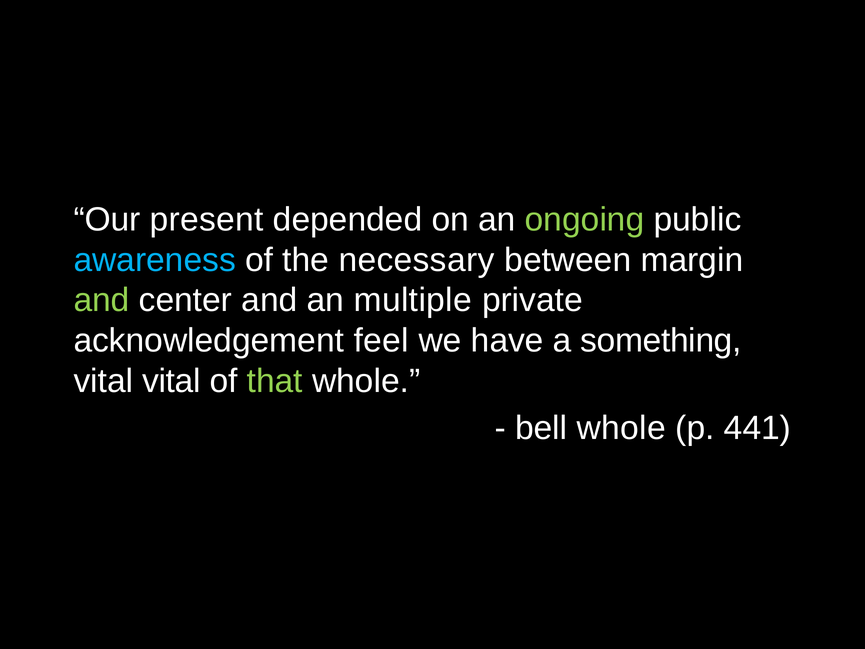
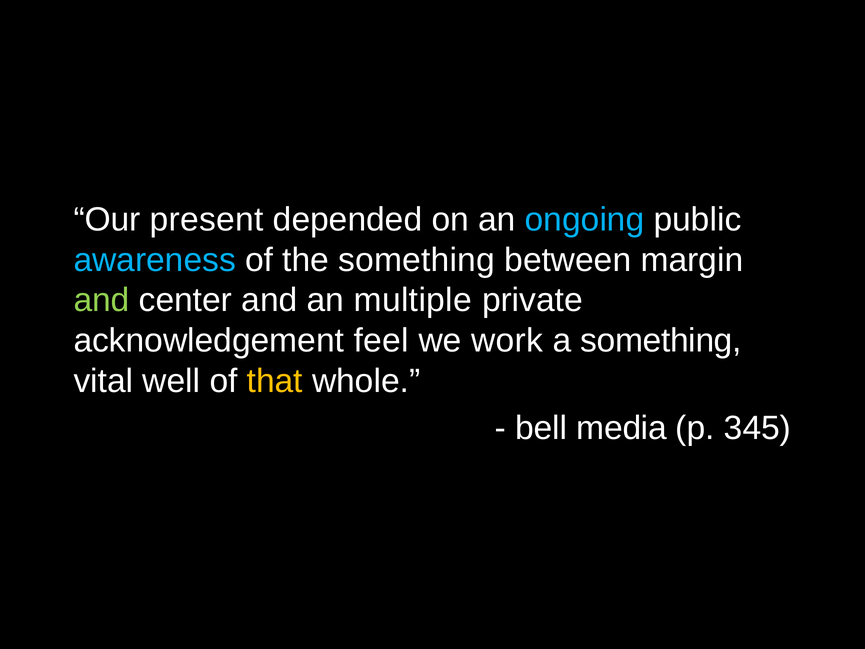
ongoing colour: light green -> light blue (585, 220)
the necessary: necessary -> something (417, 260)
have: have -> work (507, 341)
vital vital: vital -> well (171, 381)
that colour: light green -> yellow (275, 381)
bell whole: whole -> media (622, 428)
441: 441 -> 345 (757, 428)
